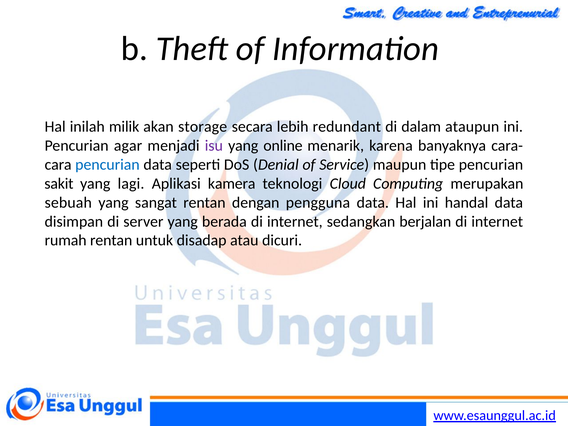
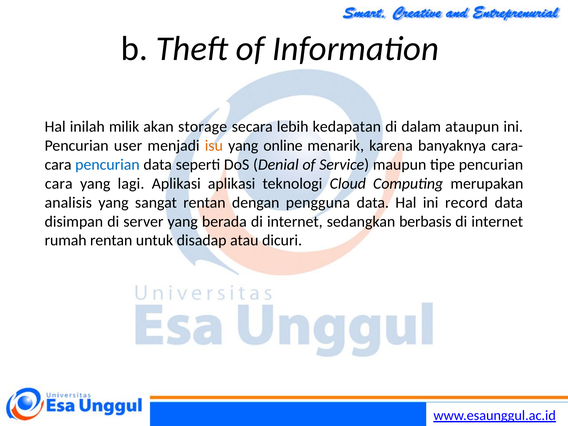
redundant: redundant -> kedapatan (347, 127)
agar: agar -> user (128, 146)
isu colour: purple -> orange (214, 146)
sakit: sakit -> cara (59, 184)
Aplikasi kamera: kamera -> aplikasi (232, 184)
sebuah: sebuah -> analisis (68, 203)
handal: handal -> record (466, 203)
berjalan: berjalan -> berbasis (425, 221)
